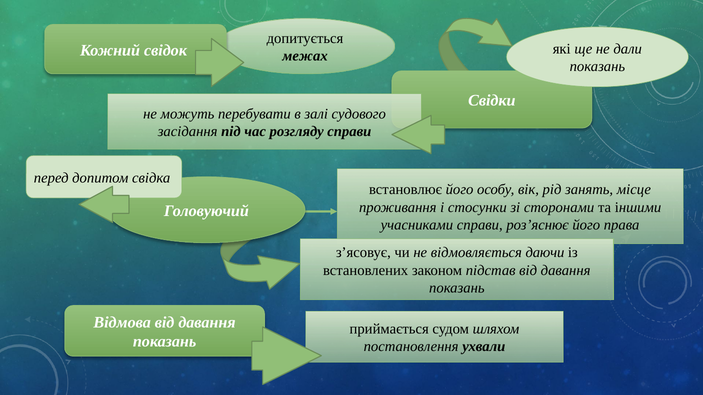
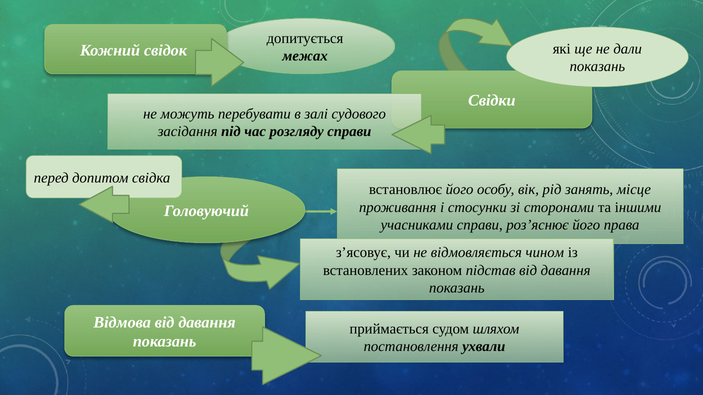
даючи: даючи -> чином (545, 253)
